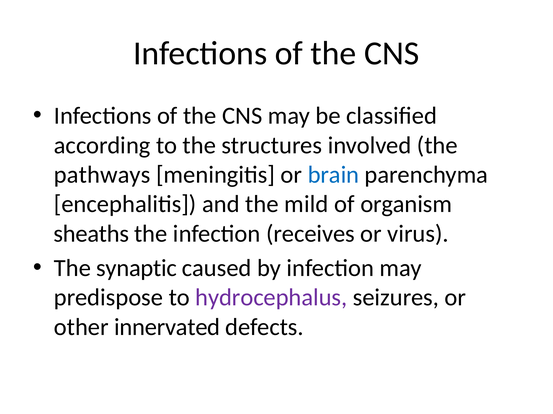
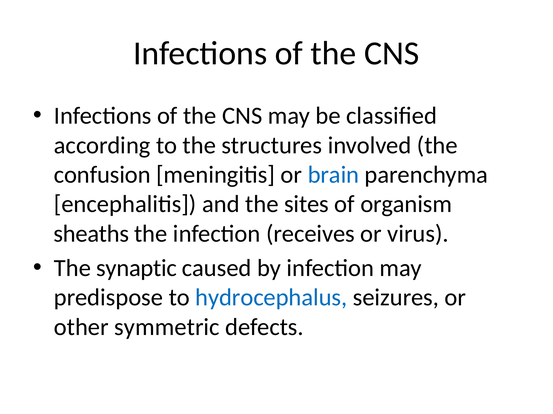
pathways: pathways -> confusion (102, 175)
mild: mild -> sites (307, 205)
hydrocephalus colour: purple -> blue (271, 298)
innervated: innervated -> symmetric (167, 328)
